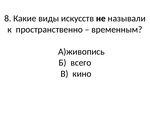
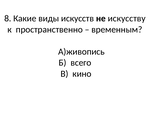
называли: называли -> искусству (127, 18)
